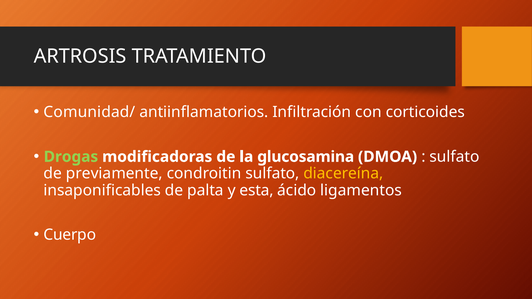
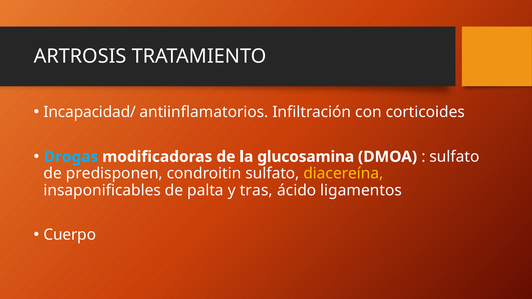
Comunidad/: Comunidad/ -> Incapacidad/ (90, 112)
Drogas colour: light green -> light blue (71, 157)
previamente: previamente -> predisponen (114, 174)
esta: esta -> tras (256, 190)
